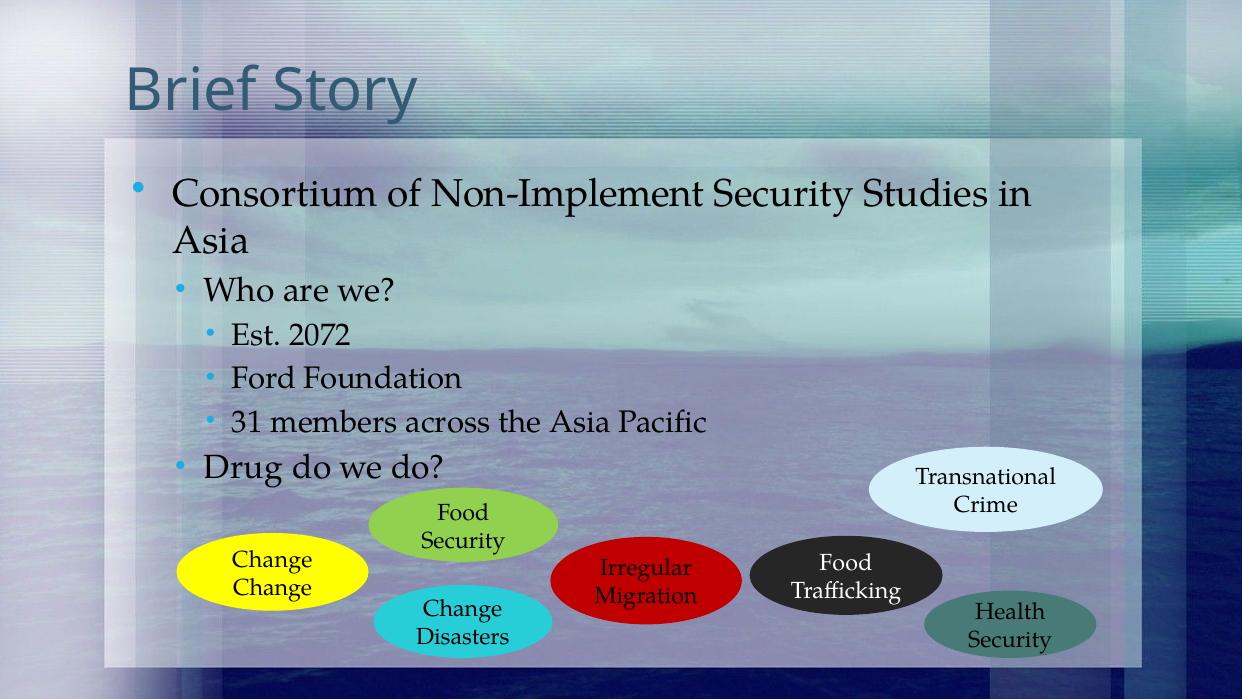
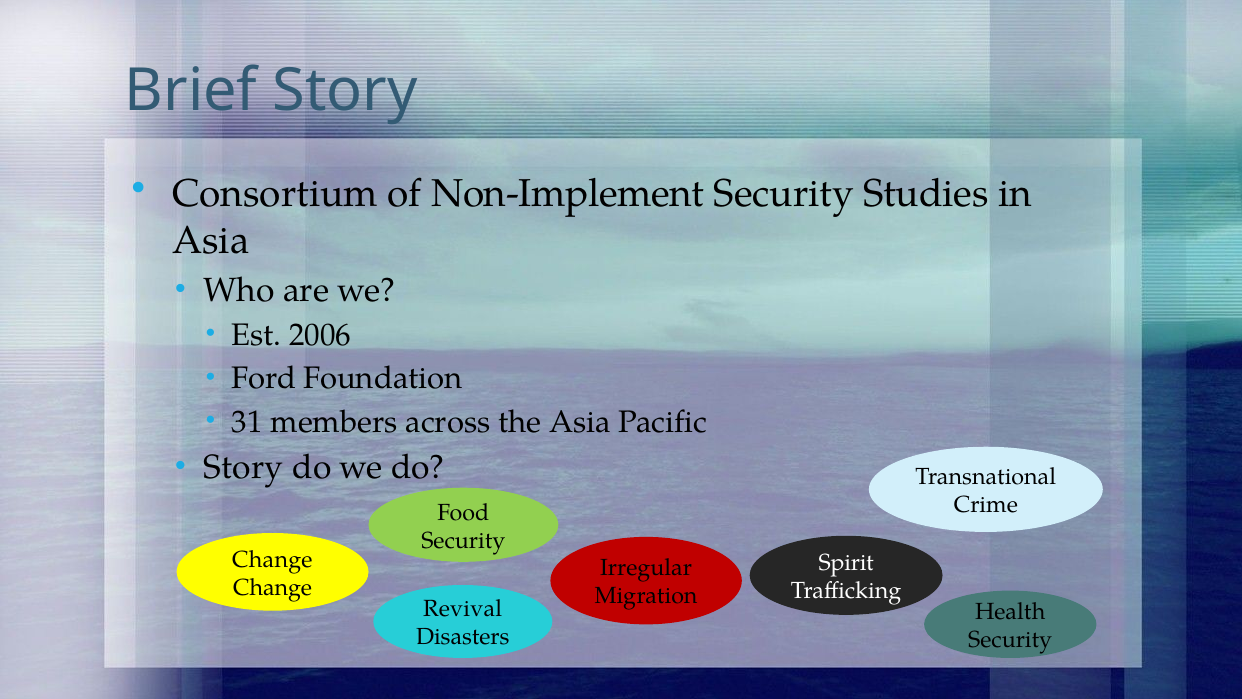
2072: 2072 -> 2006 (320, 335)
Drug: Drug -> Story (243, 467)
Food: Food -> Spirit (846, 563)
Change: Change -> Revival (463, 609)
